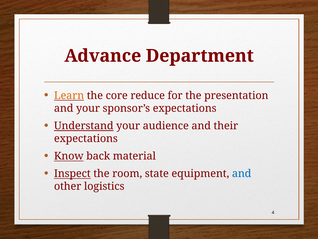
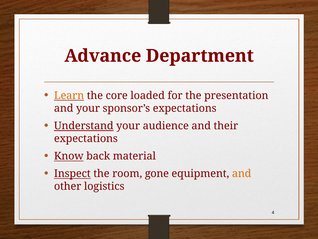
reduce: reduce -> loaded (148, 95)
state: state -> gone (157, 173)
and colour: blue -> orange (242, 173)
